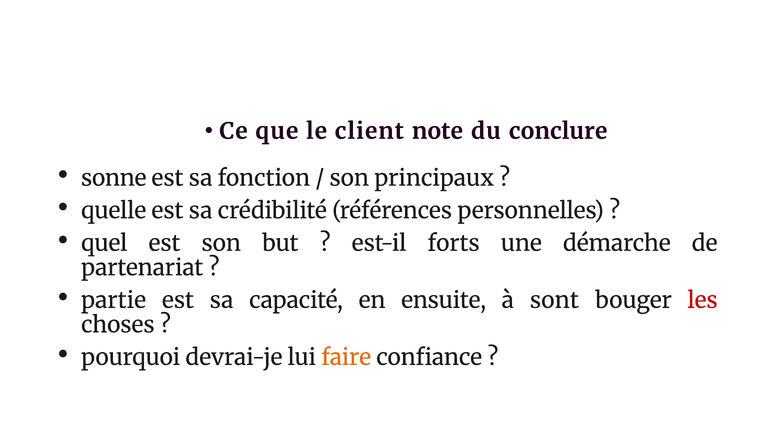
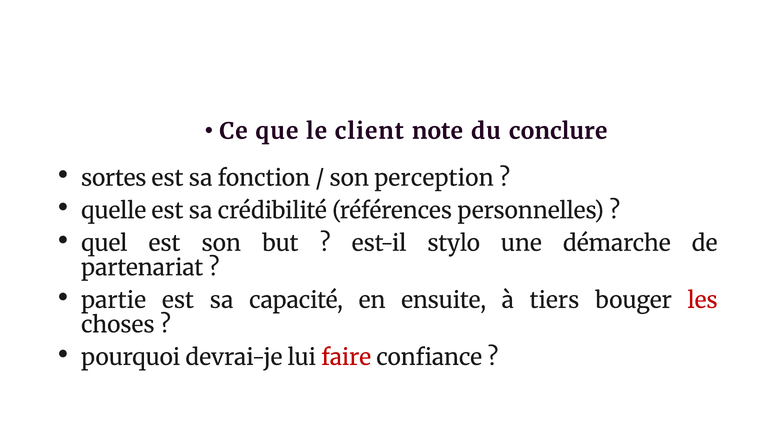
sonne: sonne -> sortes (114, 178)
principaux: principaux -> perception (434, 178)
forts: forts -> stylo (454, 243)
sont: sont -> tiers (554, 300)
faire colour: orange -> red (346, 358)
